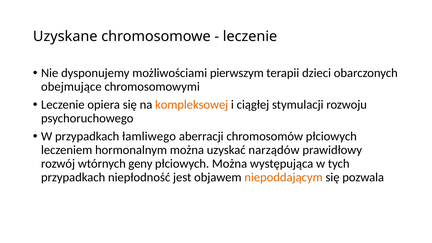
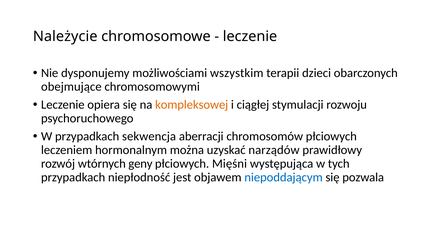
Uzyskane: Uzyskane -> Należycie (65, 36)
pierwszym: pierwszym -> wszystkim (237, 73)
łamliwego: łamliwego -> sekwencja (149, 136)
płciowych Można: Można -> Mięśni (230, 164)
niepoddającym colour: orange -> blue (284, 177)
